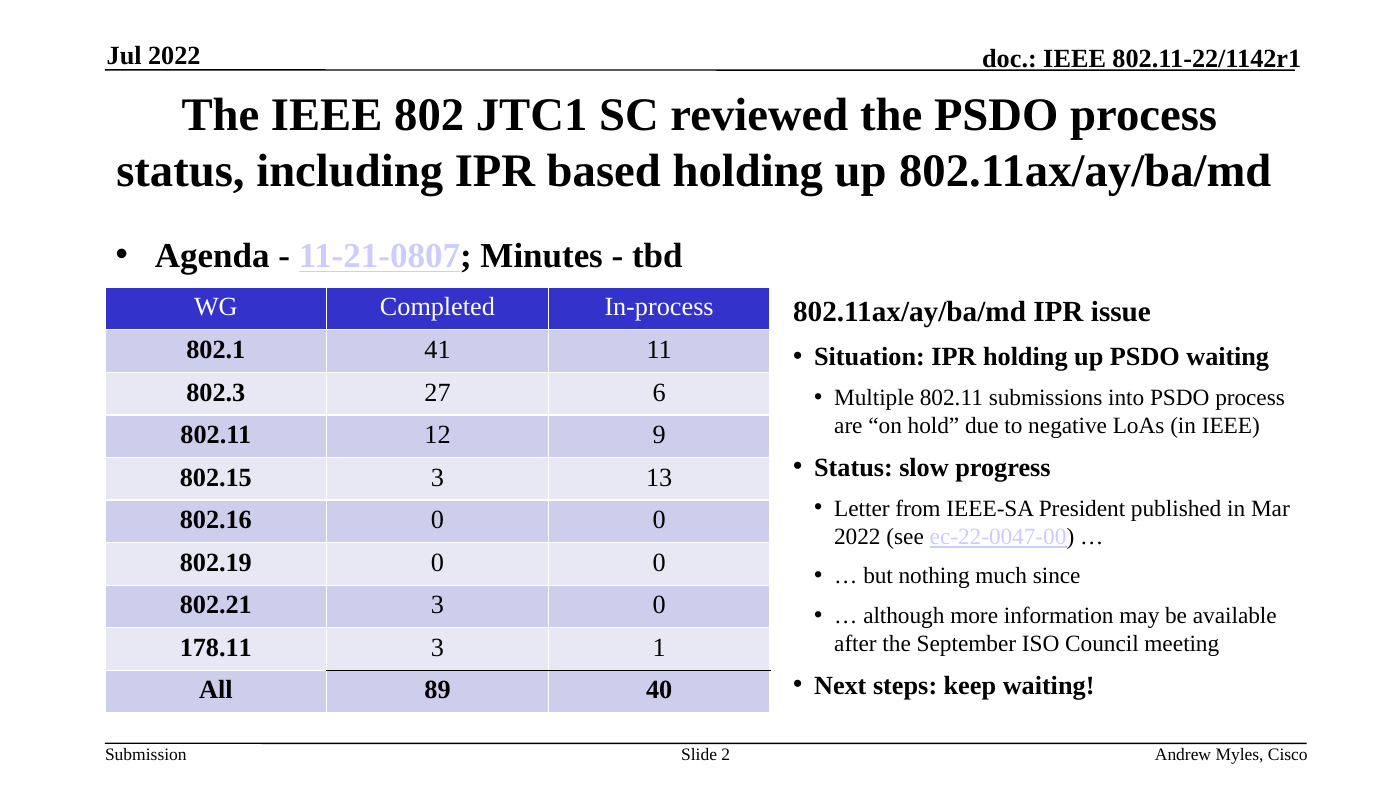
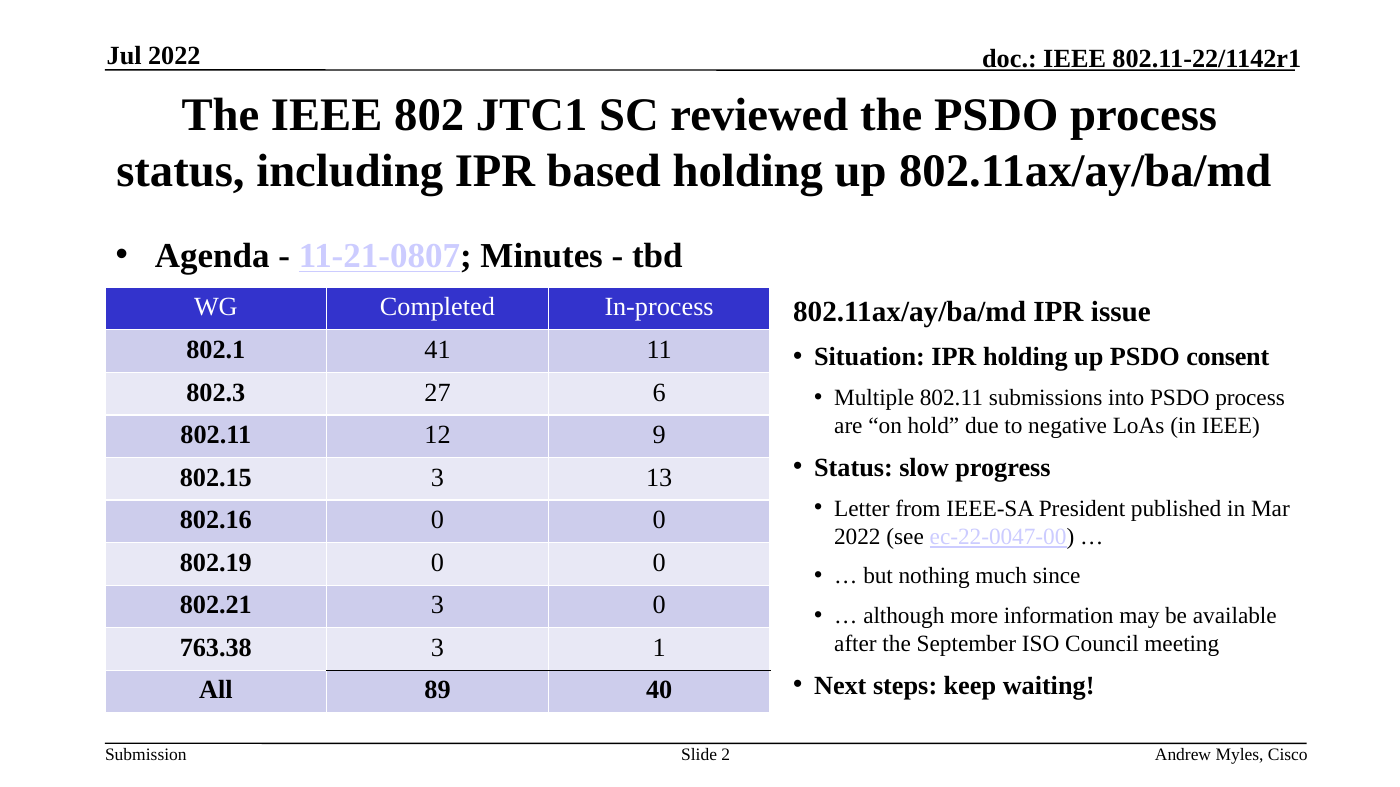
PSDO waiting: waiting -> consent (1228, 357)
178.11: 178.11 -> 763.38 (216, 648)
